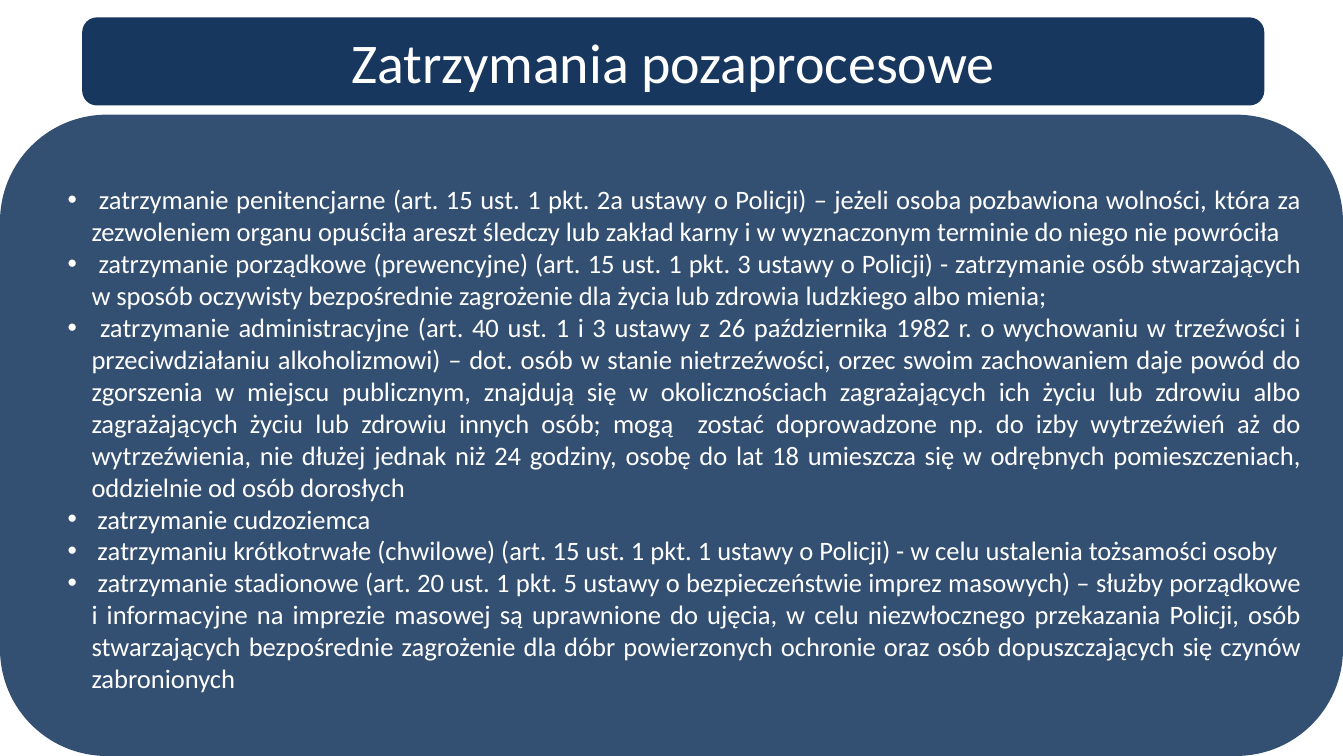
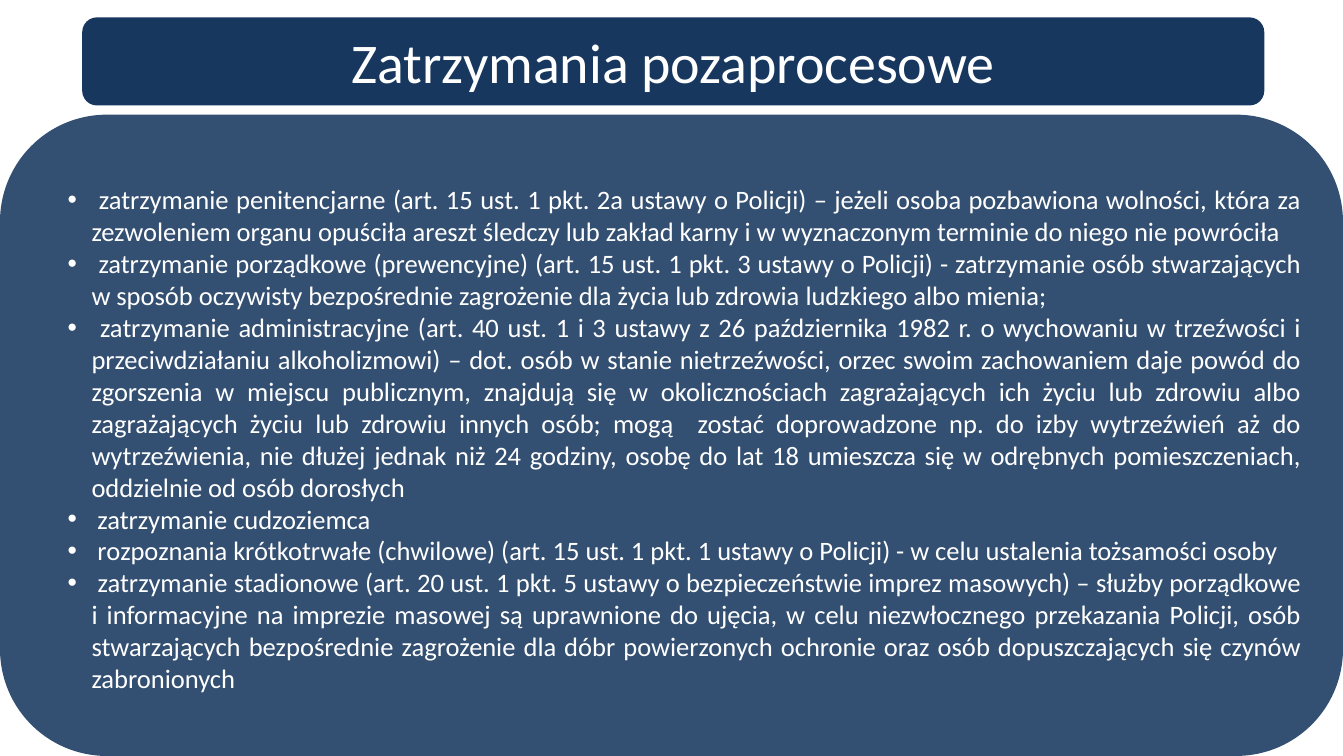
zatrzymaniu: zatrzymaniu -> rozpoznania (162, 552)
